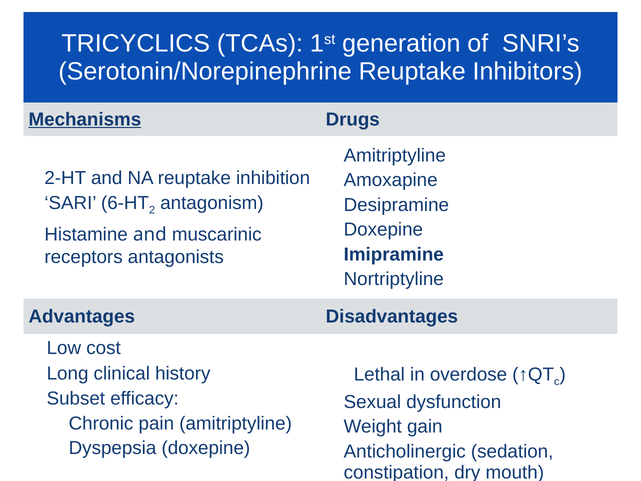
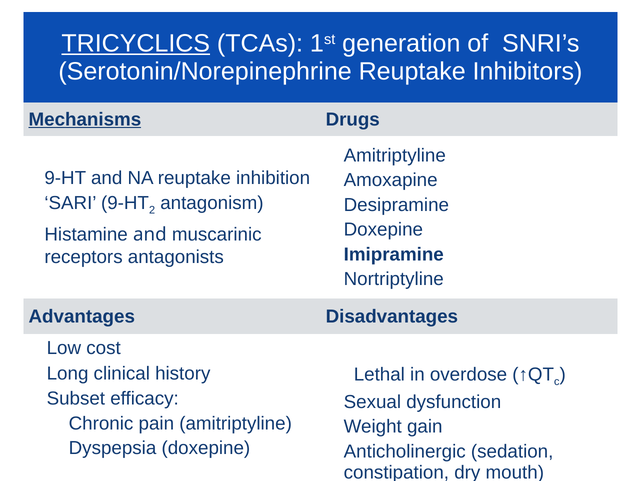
TRICYCLICS underline: none -> present (136, 43)
2-HT: 2-HT -> 9-HT (65, 178)
SARI 6-HT: 6-HT -> 9-HT (125, 203)
